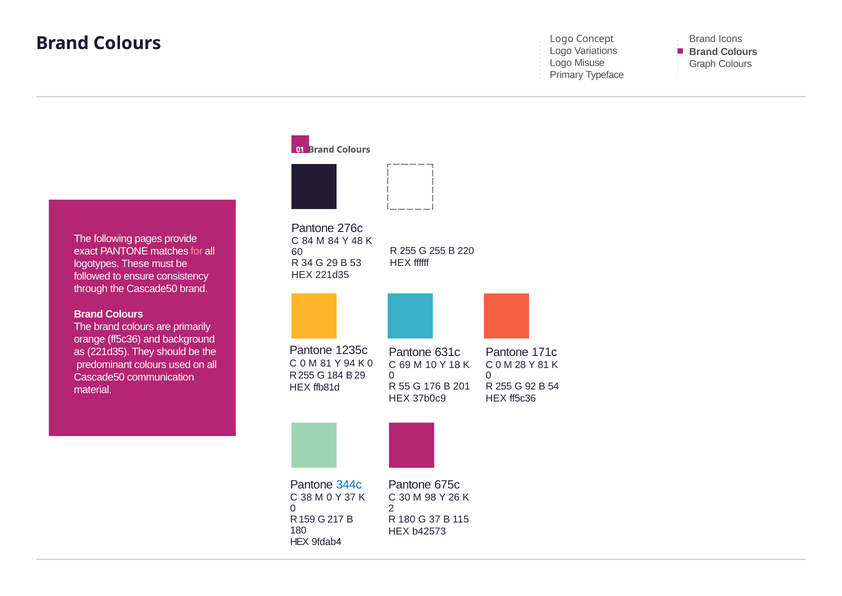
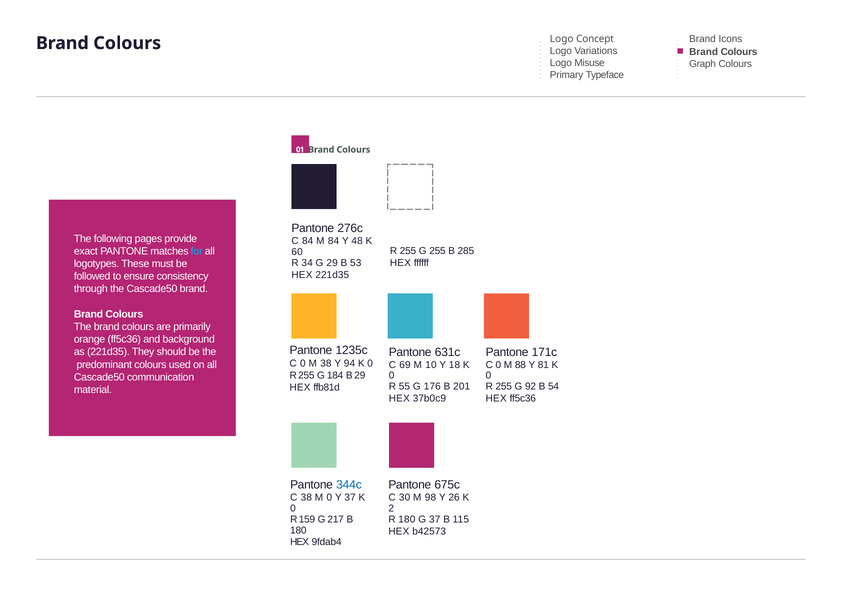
for colour: pink -> light blue (197, 251)
220: 220 -> 285 (466, 251)
M 81: 81 -> 38 (326, 363)
28: 28 -> 88 (520, 365)
